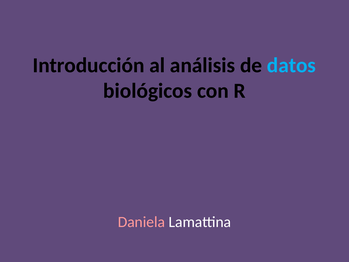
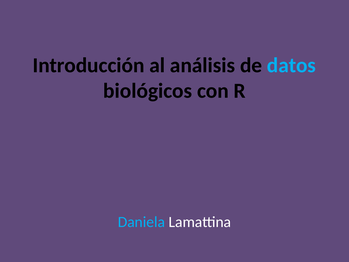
Daniela colour: pink -> light blue (141, 222)
